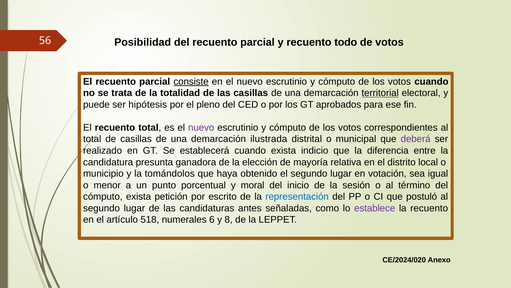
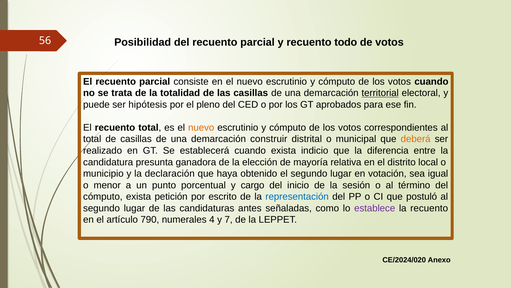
consiste underline: present -> none (191, 81)
nuevo colour: purple -> orange (201, 127)
ilustrada: ilustrada -> construir (269, 139)
deberá colour: purple -> orange (416, 139)
tomándolos: tomándolos -> declaración (170, 173)
moral: moral -> cargo (253, 185)
518: 518 -> 790 (150, 219)
6: 6 -> 4 (212, 219)
8: 8 -> 7 (229, 219)
